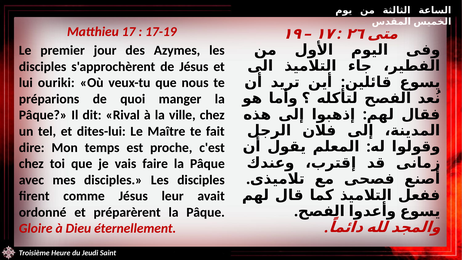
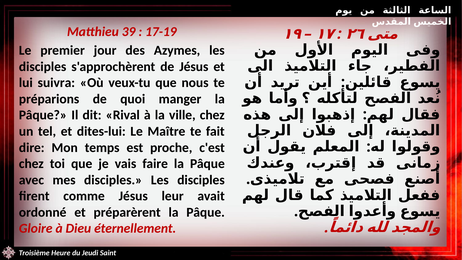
17: 17 -> 39 (129, 32)
ouriki: ouriki -> suivra (56, 83)
